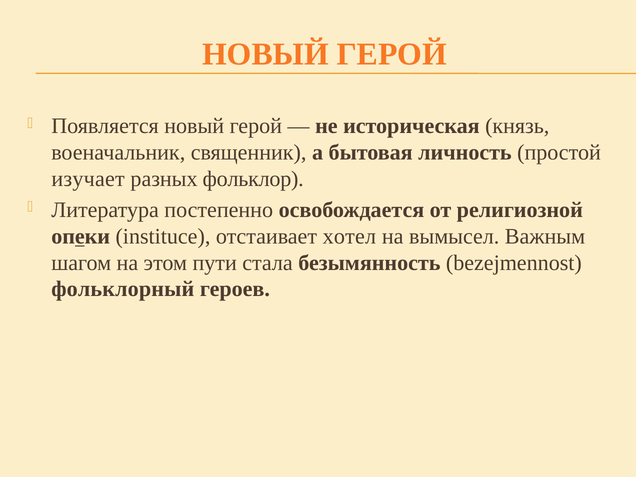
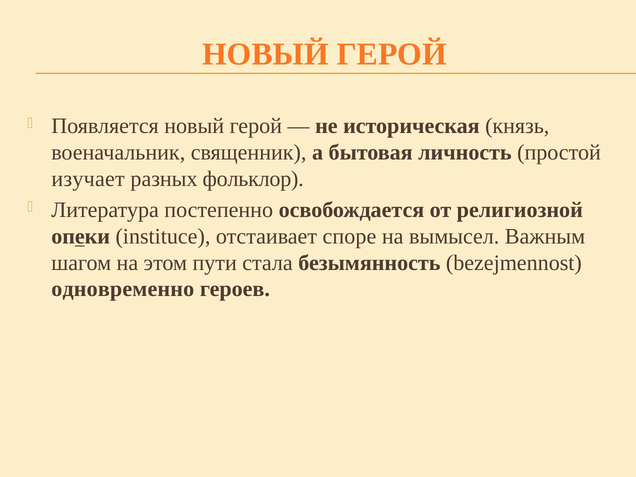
хотел: хотел -> споре (349, 236)
фольклорный: фольклорный -> одновременно (123, 289)
